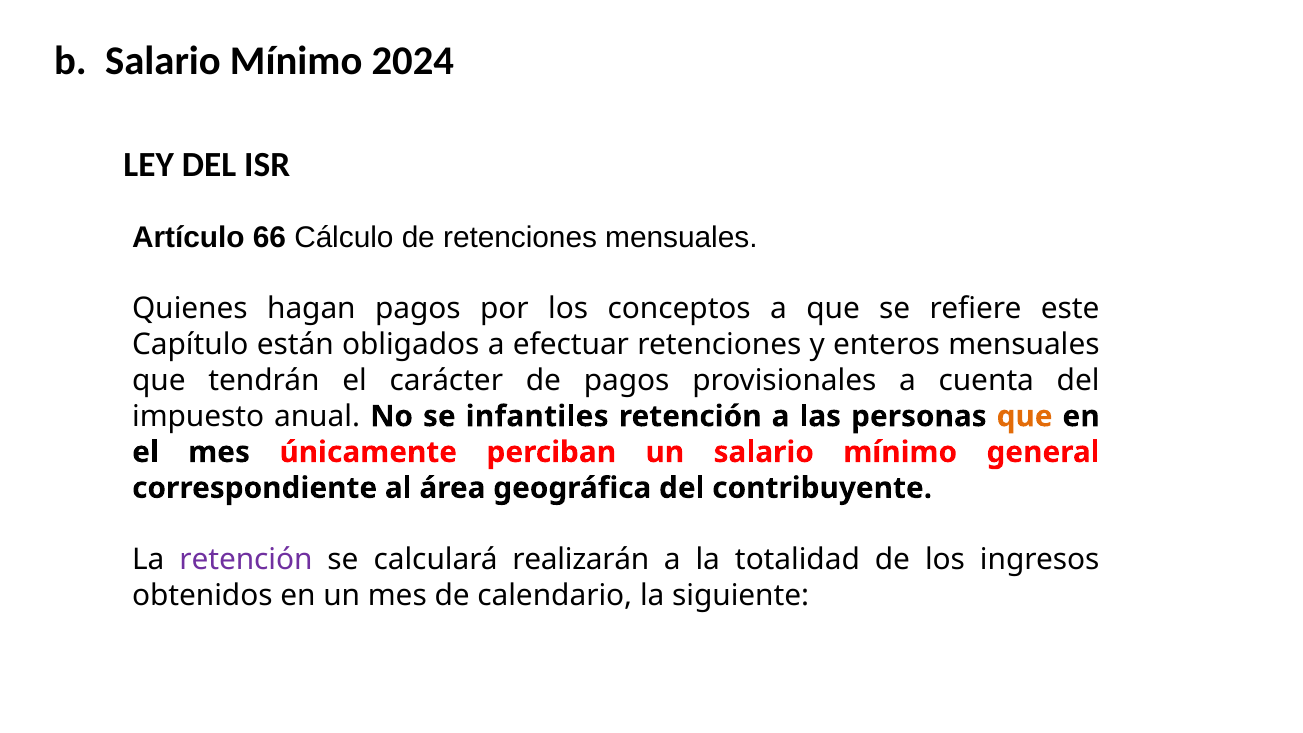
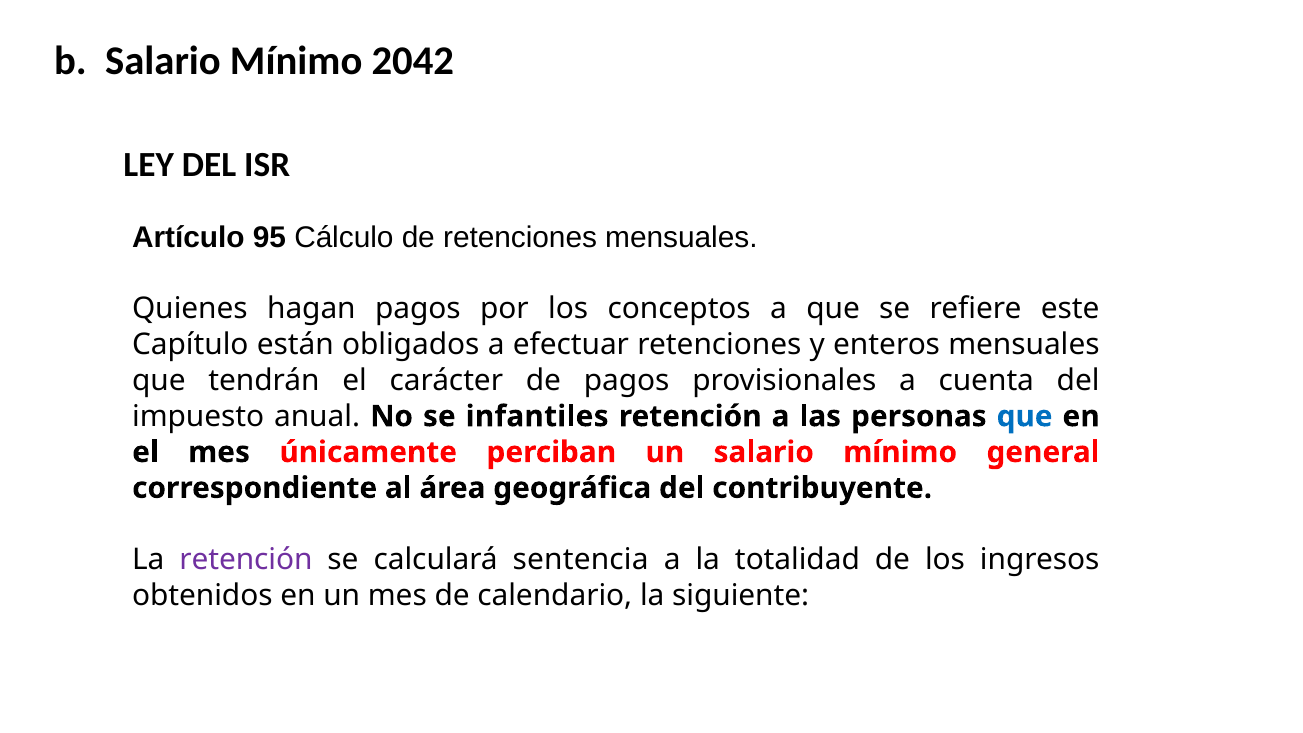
2024: 2024 -> 2042 (413, 61)
66: 66 -> 95 (269, 237)
que colour: orange -> blue (1025, 416)
realizarán: realizarán -> sentencia (581, 560)
